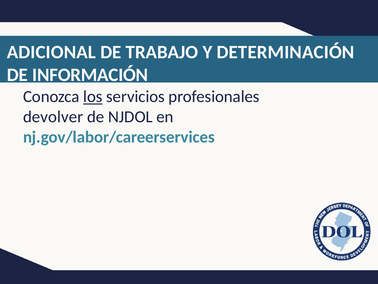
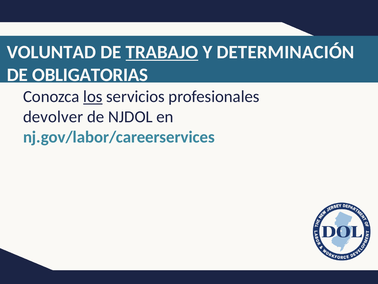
ADICIONAL: ADICIONAL -> VOLUNTAD (51, 52)
TRABAJO underline: none -> present (162, 52)
INFORMACIÓN: INFORMACIÓN -> OBLIGATORIAS (90, 75)
